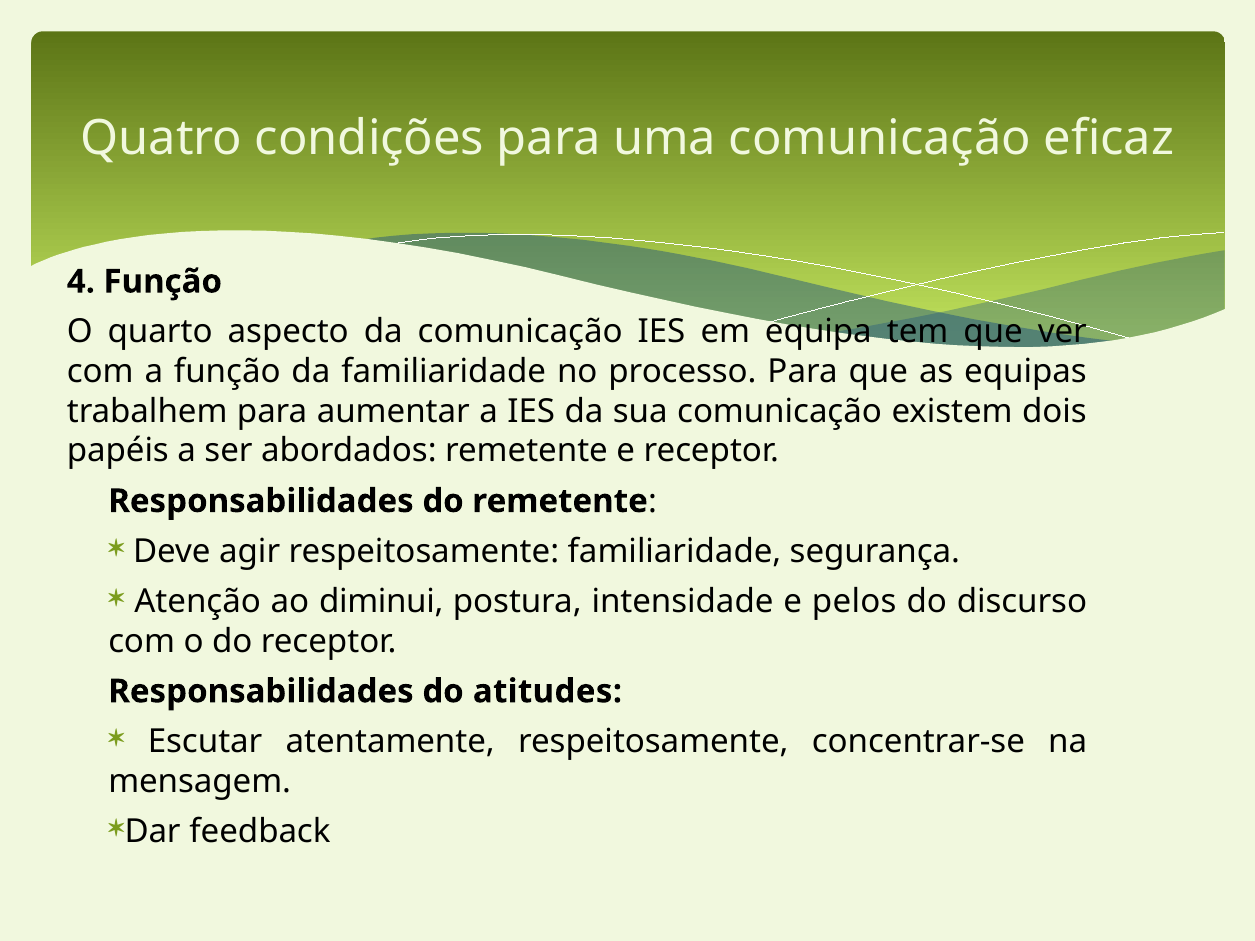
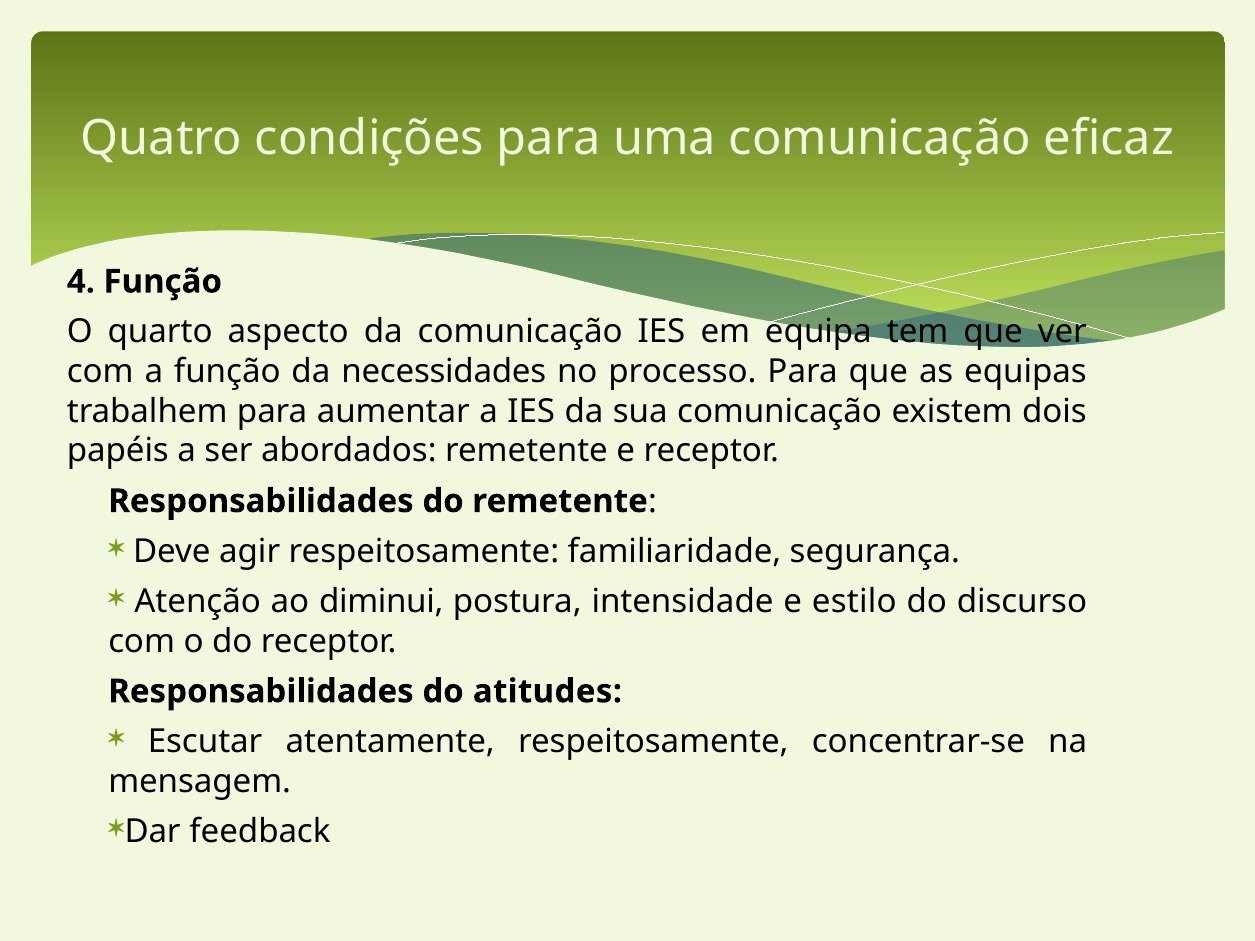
da familiaridade: familiaridade -> necessidades (444, 372)
pelos: pelos -> estilo (854, 602)
